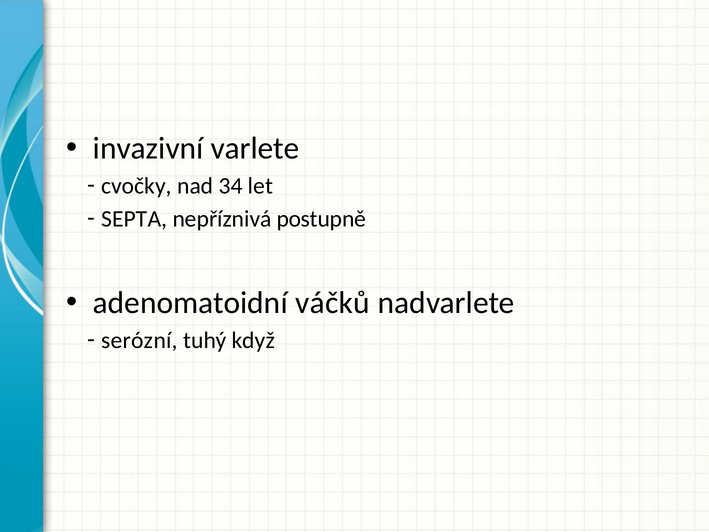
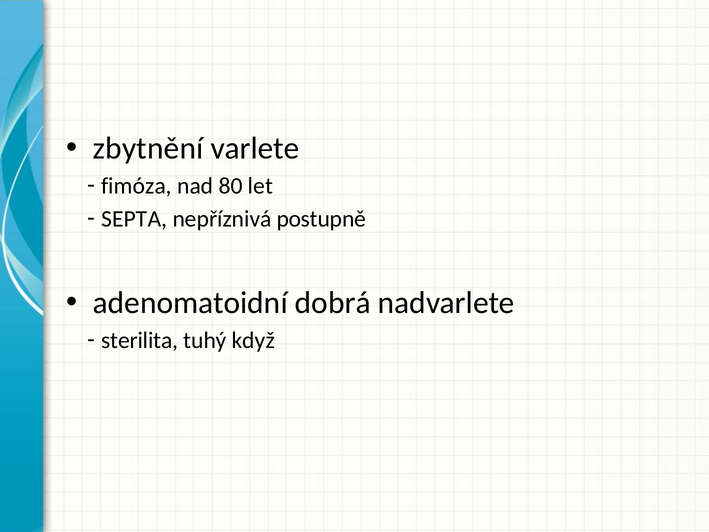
invazivní: invazivní -> zbytnění (148, 148)
cvočky: cvočky -> fimóza (137, 186)
34: 34 -> 80 (231, 186)
váčků: váčků -> dobrá (333, 303)
serózní: serózní -> sterilita (140, 340)
